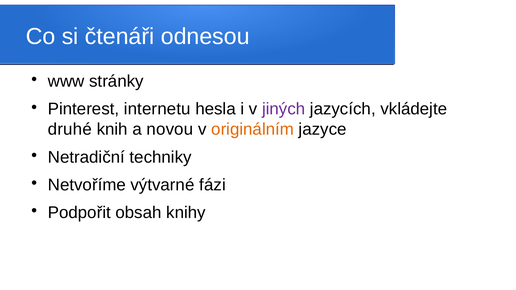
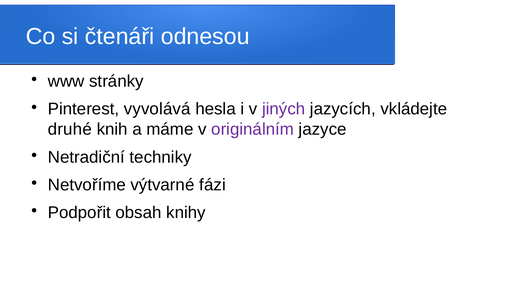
internetu: internetu -> vyvolává (157, 109)
novou: novou -> máme (170, 129)
originálním colour: orange -> purple (253, 129)
